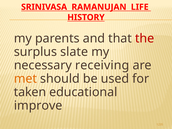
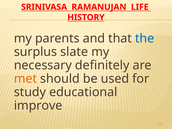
the colour: red -> blue (145, 38)
receiving: receiving -> definitely (102, 65)
taken: taken -> study (30, 92)
